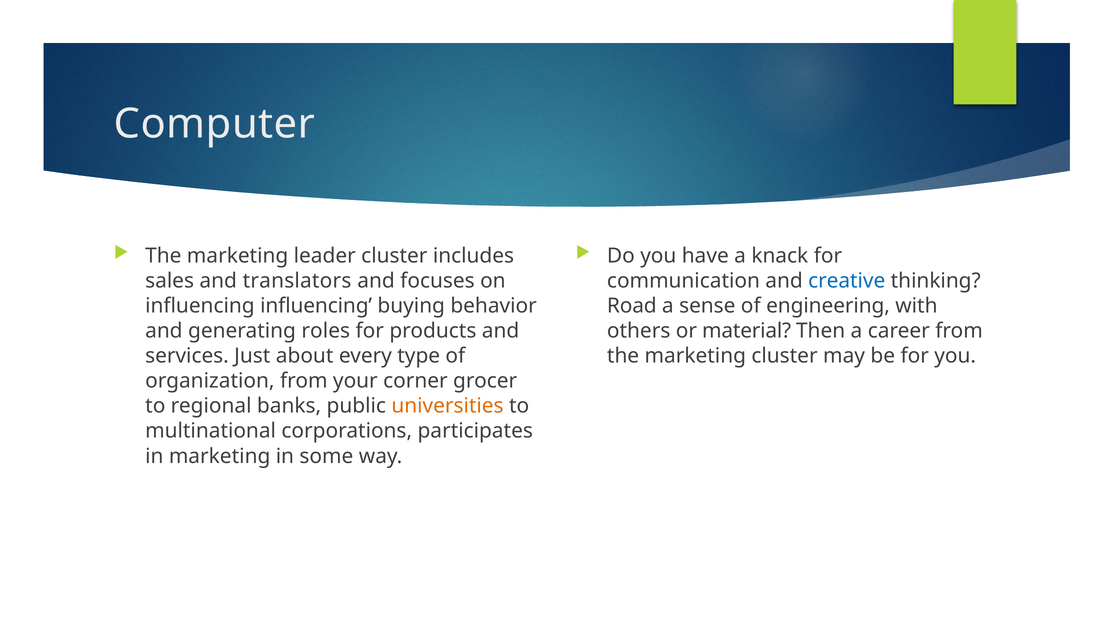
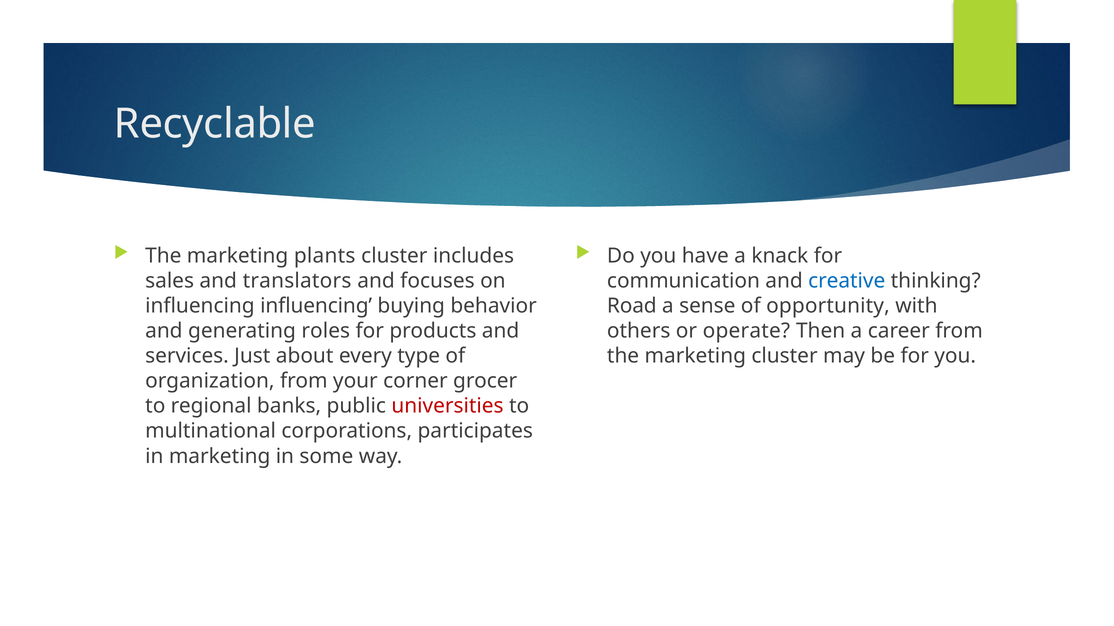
Computer: Computer -> Recyclable (215, 124)
leader: leader -> plants (325, 256)
engineering: engineering -> opportunity (828, 306)
material: material -> operate (746, 331)
universities colour: orange -> red (447, 406)
